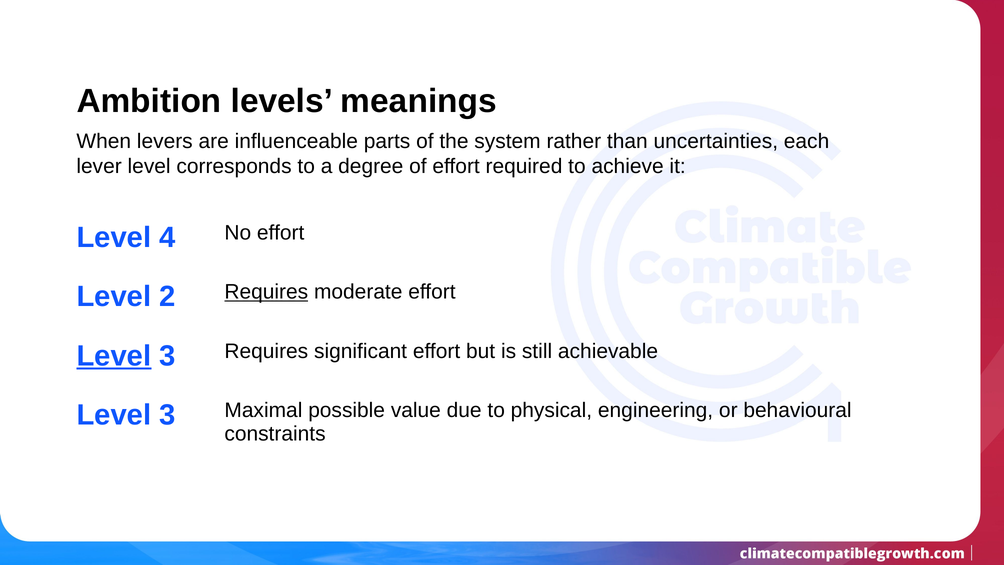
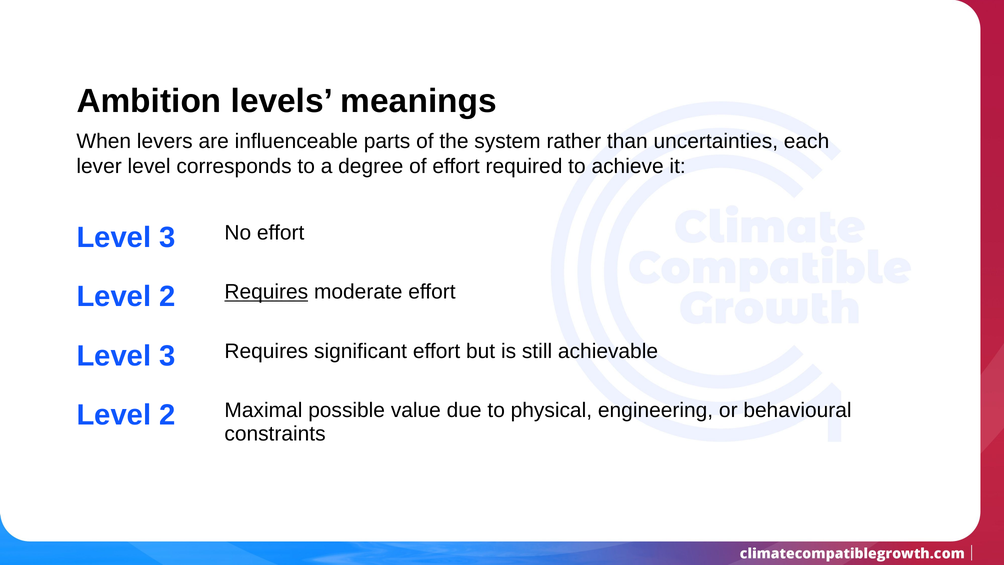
4: 4 -> 3 (167, 237)
Level underline: present -> none (114, 356)
3: 3 -> 2 (167, 415)
